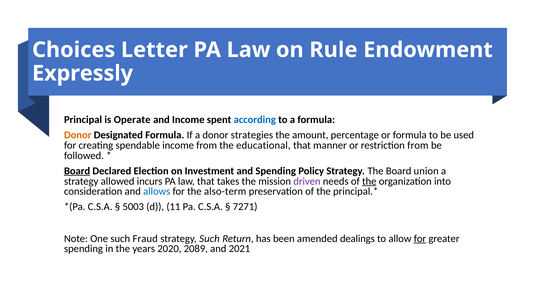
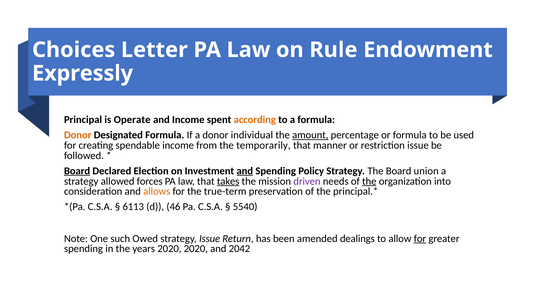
according colour: blue -> orange (255, 120)
strategies: strategies -> individual (252, 135)
amount underline: none -> present (310, 135)
educational: educational -> temporarily (263, 145)
restriction from: from -> issue (418, 145)
and underline: none -> present (245, 171)
incurs: incurs -> forces (150, 181)
takes underline: none -> present (228, 181)
allows colour: blue -> orange (157, 191)
also-term: also-term -> true-term (225, 191)
5003: 5003 -> 6113 (133, 207)
11: 11 -> 46 (173, 207)
7271: 7271 -> 5540 (245, 207)
Fraud: Fraud -> Owed (145, 238)
strategy Such: Such -> Issue (210, 238)
2020 2089: 2089 -> 2020 (196, 249)
2021: 2021 -> 2042 (239, 249)
